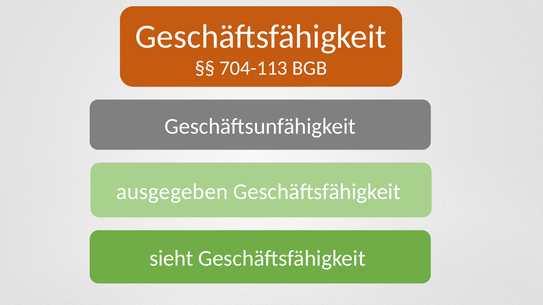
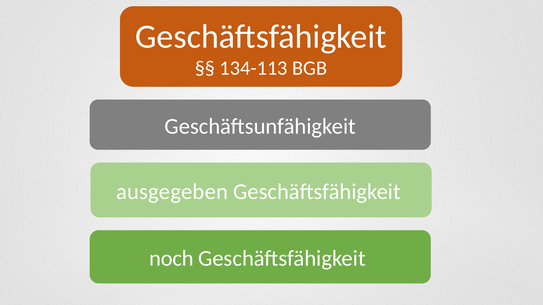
704-113: 704-113 -> 134-113 (254, 68)
sieht: sieht -> noch (171, 259)
